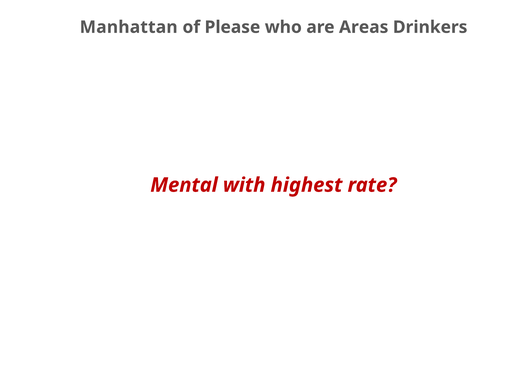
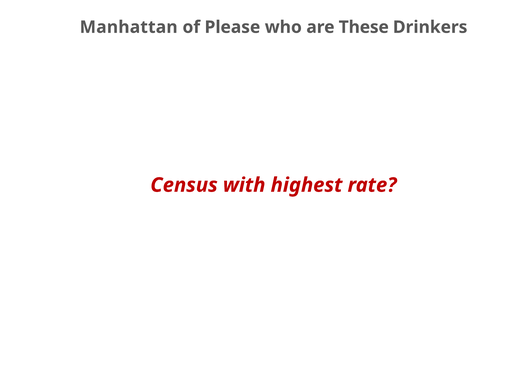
Areas: Areas -> These (364, 27)
Mental: Mental -> Census (184, 185)
